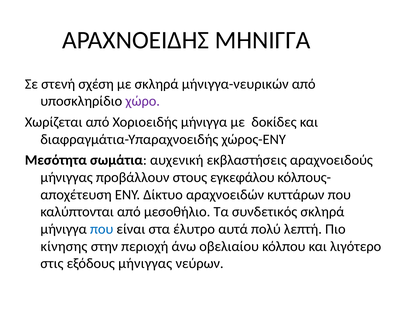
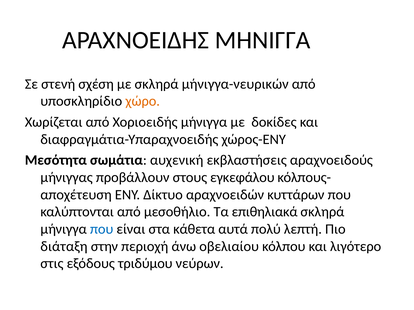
χώρο colour: purple -> orange (143, 101)
συνδετικός: συνδετικός -> επιθηλιακά (265, 212)
έλυτρο: έλυτρο -> κάθετα (194, 229)
κίνησης: κίνησης -> διάταξη (64, 247)
εξόδους μήνιγγας: μήνιγγας -> τριδύμου (145, 264)
